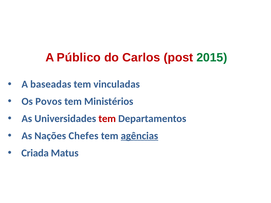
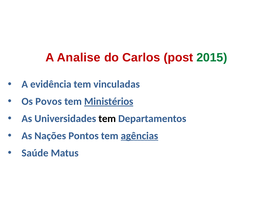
Público: Público -> Analise (79, 58)
baseadas: baseadas -> evidência (51, 84)
Ministérios underline: none -> present (109, 102)
tem colour: red -> black (107, 119)
Chefes: Chefes -> Pontos (84, 136)
Criada: Criada -> Saúde (35, 153)
